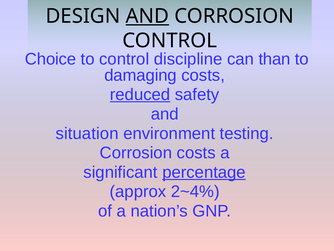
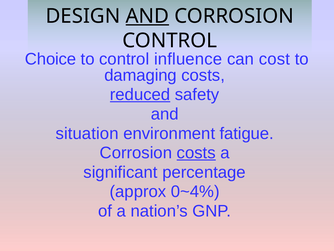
discipline: discipline -> influence (188, 59)
than: than -> cost (274, 59)
testing: testing -> fatigue (247, 133)
costs underline: none -> present (196, 153)
percentage underline: present -> none (204, 172)
2~4%: 2~4% -> 0~4% (195, 191)
